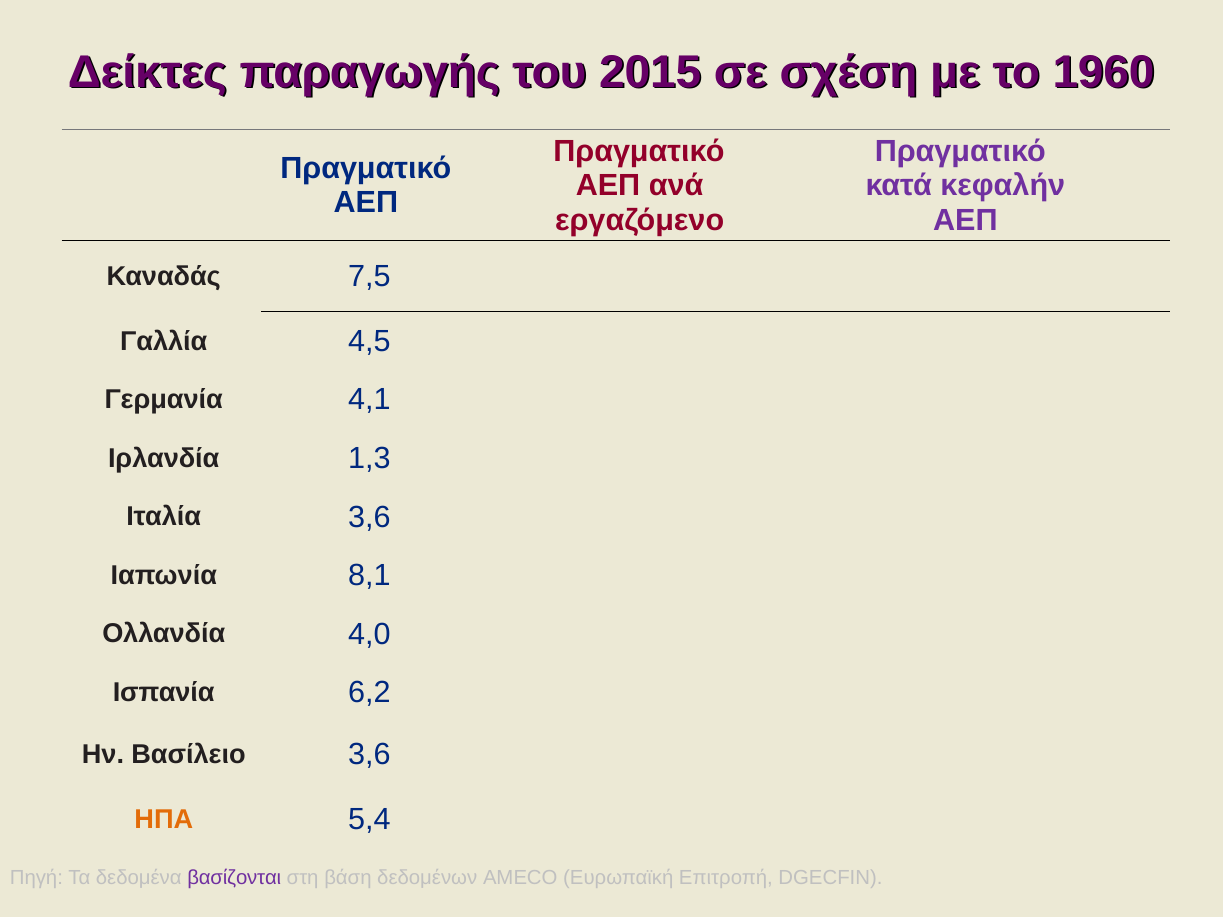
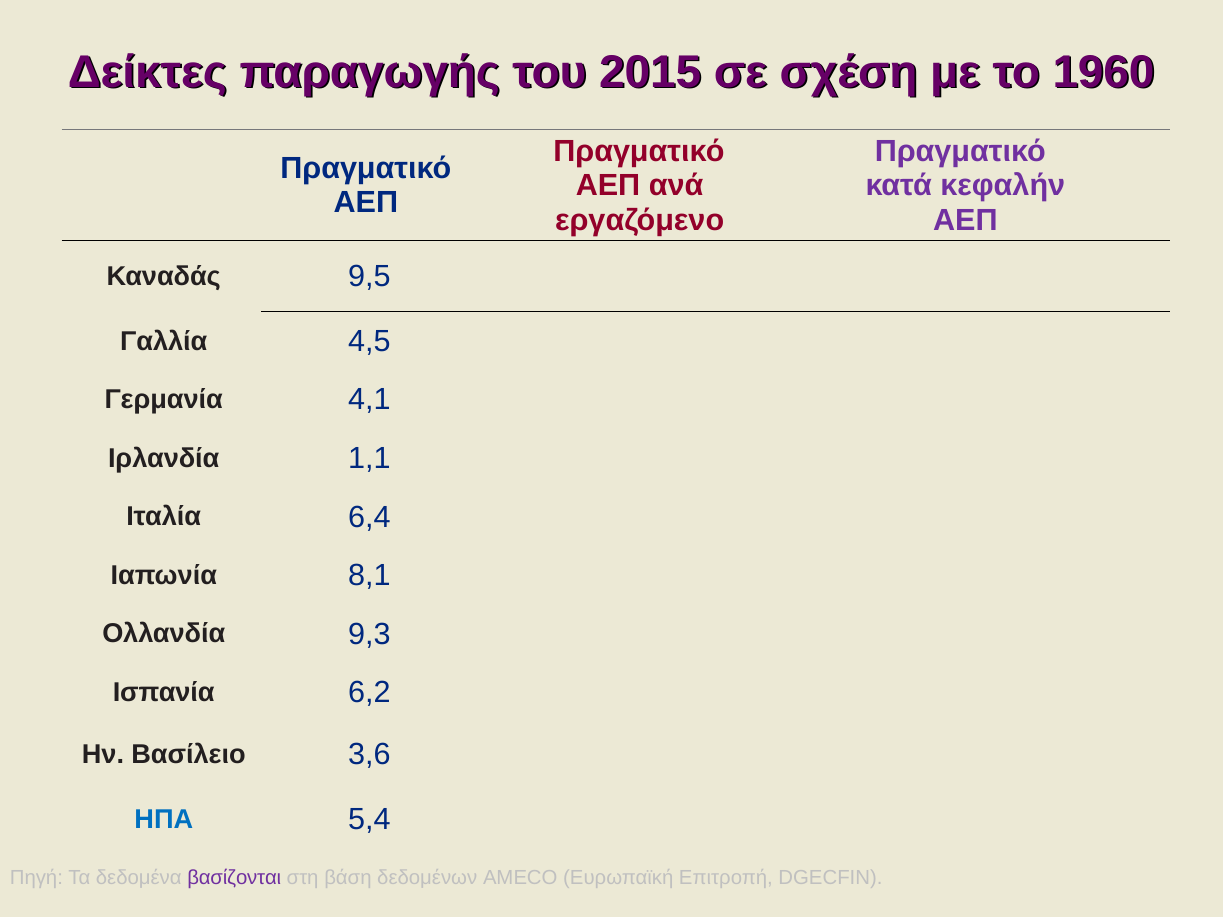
7,5: 7,5 -> 9,5 (369, 277)
1,3: 1,3 -> 1,1 (369, 459)
Ιταλία 3,6: 3,6 -> 6,4 (369, 517)
4,0: 4,0 -> 9,3 (369, 634)
ΗΠΑ colour: orange -> blue (164, 819)
